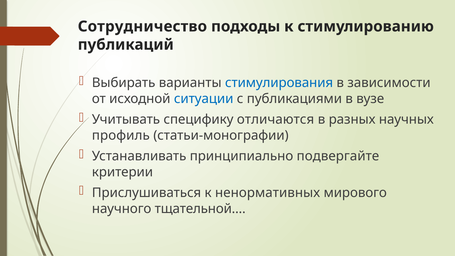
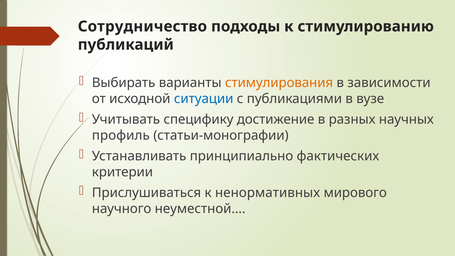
стимулирования colour: blue -> orange (279, 83)
отличаются: отличаются -> достижение (276, 119)
подвергайте: подвергайте -> фактических (338, 156)
тщательной…: тщательной… -> неуместной… (200, 209)
